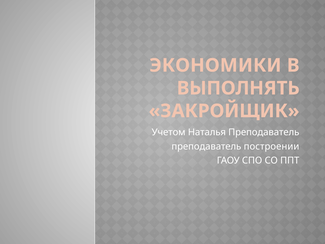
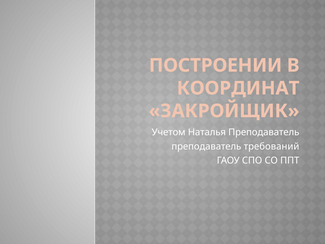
ЭКОНОМИКИ: ЭКОНОМИКИ -> ПОСТРОЕНИИ (216, 65)
ВЫПОЛНЯТЬ: ВЫПОЛНЯТЬ -> КООРДИНАТ (238, 88)
построении: построении -> требований (272, 146)
